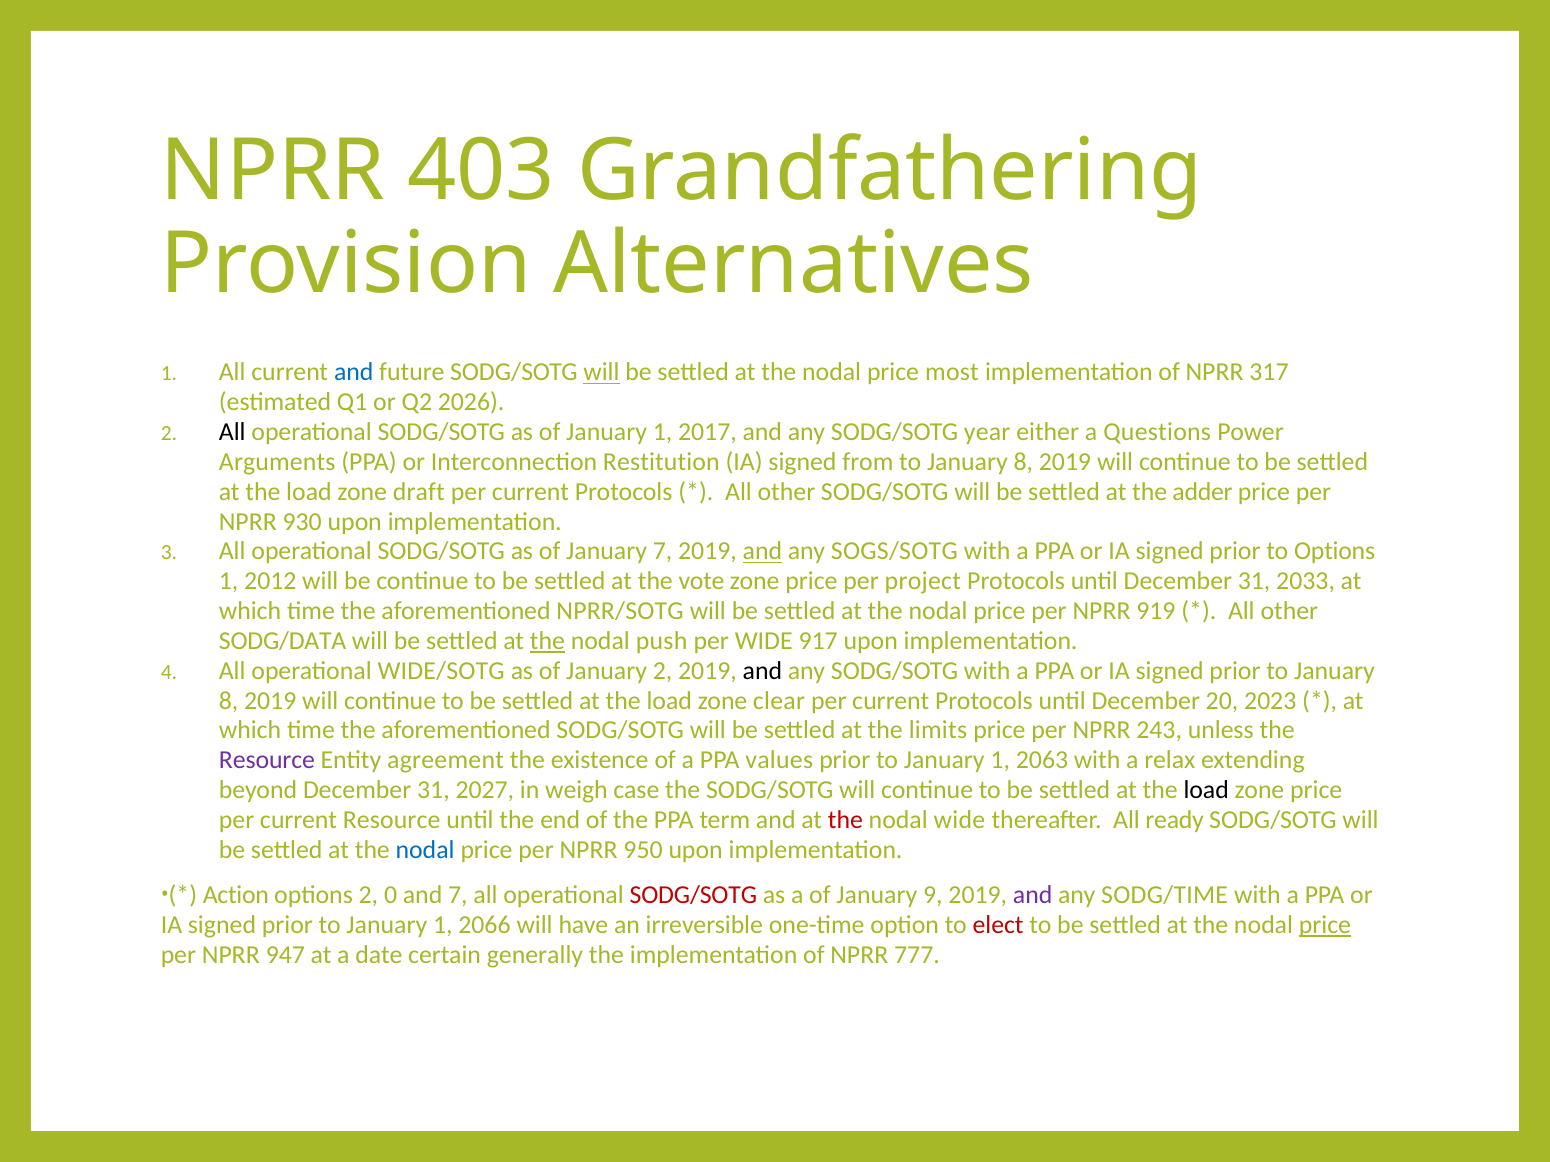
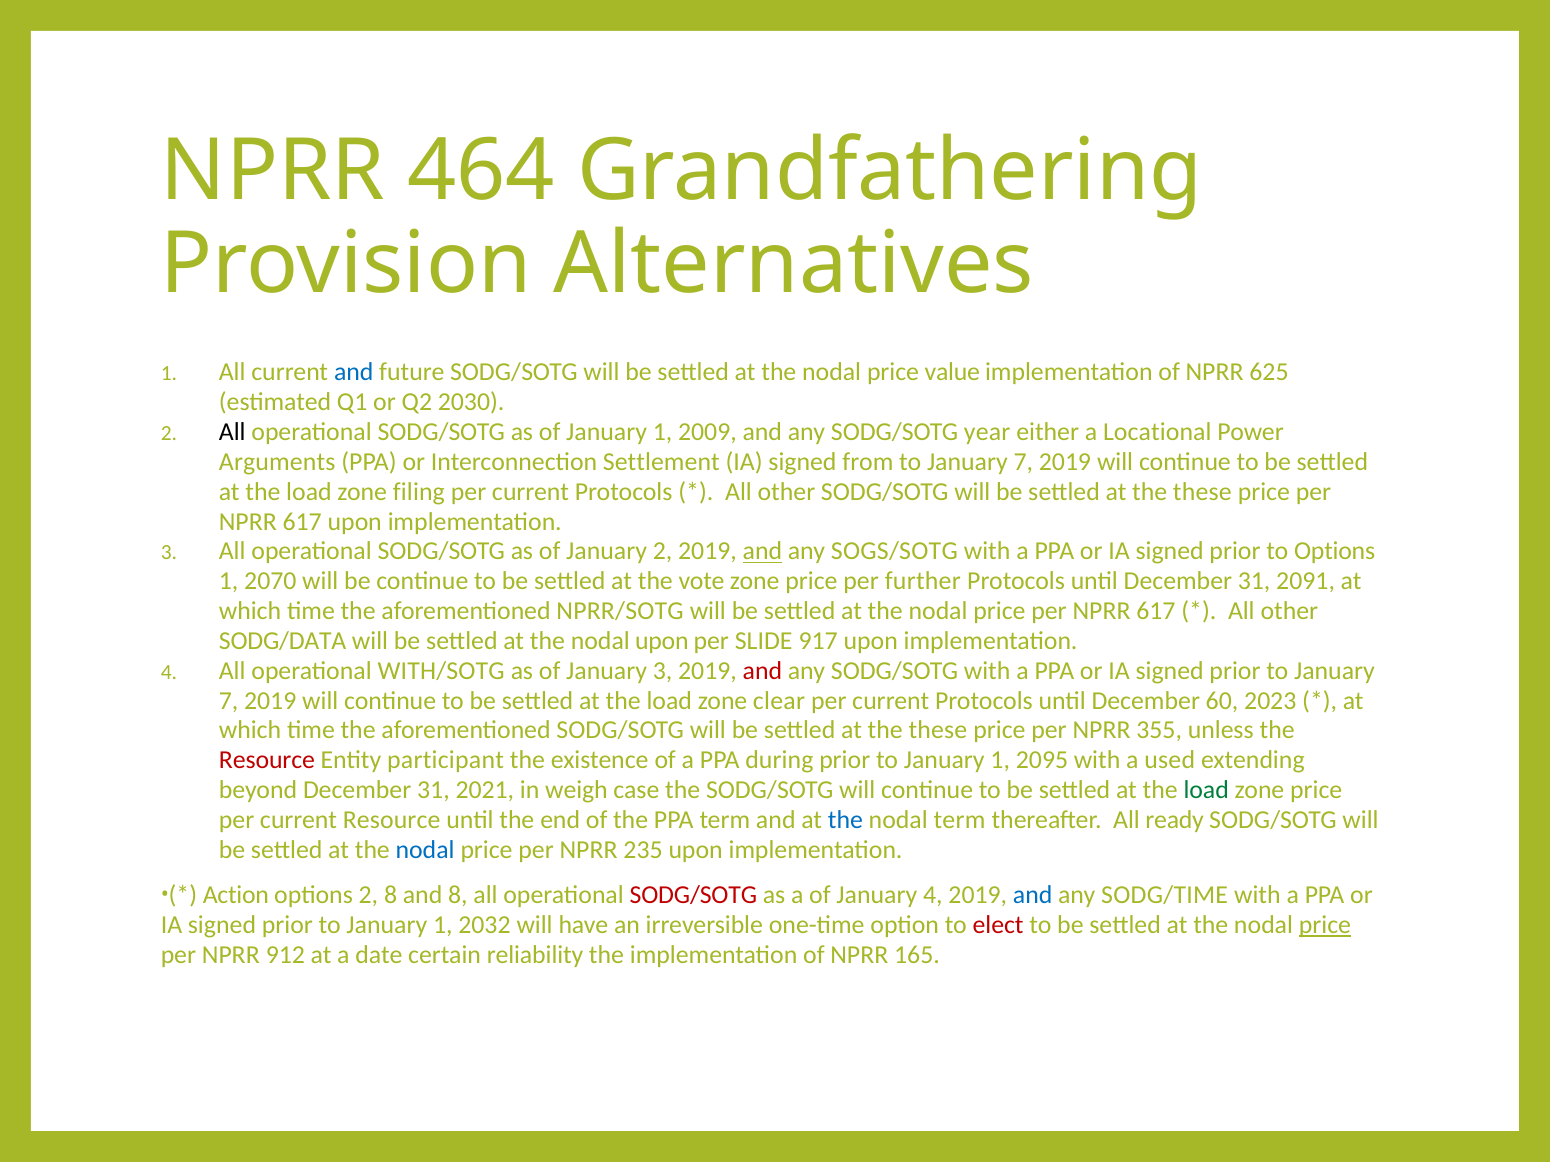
403: 403 -> 464 (481, 171)
will underline: present -> none (601, 373)
most: most -> value (952, 373)
317: 317 -> 625 (1269, 373)
2026: 2026 -> 2030 (471, 402)
2017: 2017 -> 2009 (707, 432)
Questions: Questions -> Locational (1157, 432)
Restitution: Restitution -> Settlement (661, 462)
8: 8 -> 7 (1023, 462)
draft: draft -> filing (419, 492)
adder: adder -> these (1202, 492)
930: 930 -> 617 (302, 522)
January 7: 7 -> 2 (663, 552)
2012: 2012 -> 2070 (270, 582)
project: project -> further (923, 582)
2033: 2033 -> 2091 (1306, 582)
919: 919 -> 617 (1156, 611)
the underline: present -> none (547, 641)
nodal push: push -> upon (662, 641)
per WIDE: WIDE -> SLIDE (764, 641)
WIDE/SOTG: WIDE/SOTG -> WITH/SOTG (441, 671)
January 2: 2 -> 3 (663, 671)
and colour: black -> red (762, 671)
8: 8 -> 7 (229, 701)
20: 20 -> 60 (1222, 701)
limits: limits -> these (938, 731)
243: 243 -> 355 (1159, 731)
Resource colour: purple -> red (267, 761)
agreement: agreement -> participant (446, 761)
values: values -> during (779, 761)
2063: 2063 -> 2095 (1042, 761)
relax: relax -> used (1170, 761)
2027: 2027 -> 2021 (485, 790)
load colour: black -> green (1206, 790)
the colour: red -> blue (845, 820)
nodal wide: wide -> term (959, 820)
950: 950 -> 235 (643, 850)
2 0: 0 -> 8 (391, 895)
and 7: 7 -> 8 (458, 895)
January 9: 9 -> 4 (933, 895)
and colour: purple -> blue (1033, 895)
2066: 2066 -> 2032 (484, 925)
947: 947 -> 912 (285, 955)
generally: generally -> reliability (535, 955)
777: 777 -> 165 (917, 955)
